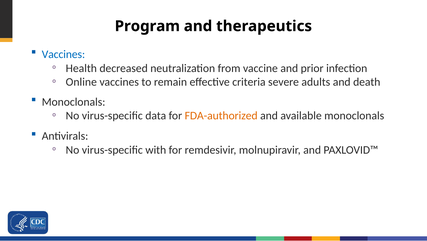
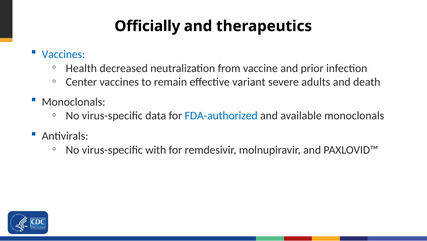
Program: Program -> Officially (147, 26)
Online: Online -> Center (81, 82)
criteria: criteria -> variant (249, 82)
FDA-authorized colour: orange -> blue (221, 116)
